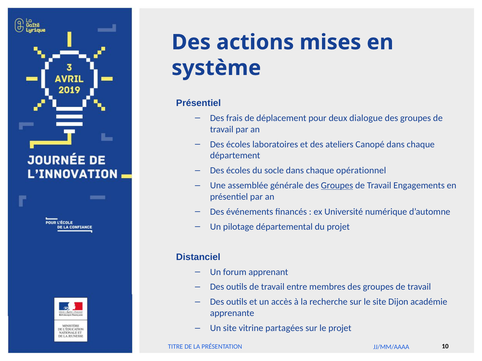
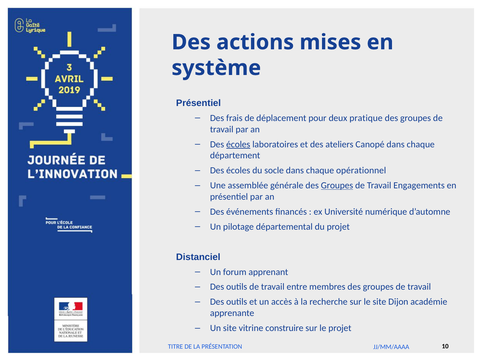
dialogue: dialogue -> pratique (366, 118)
écoles underline: none -> present (238, 144)
partagées: partagées -> construire (284, 329)
